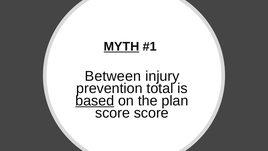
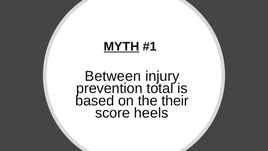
based underline: present -> none (95, 101)
plan: plan -> their (175, 101)
score score: score -> heels (151, 113)
